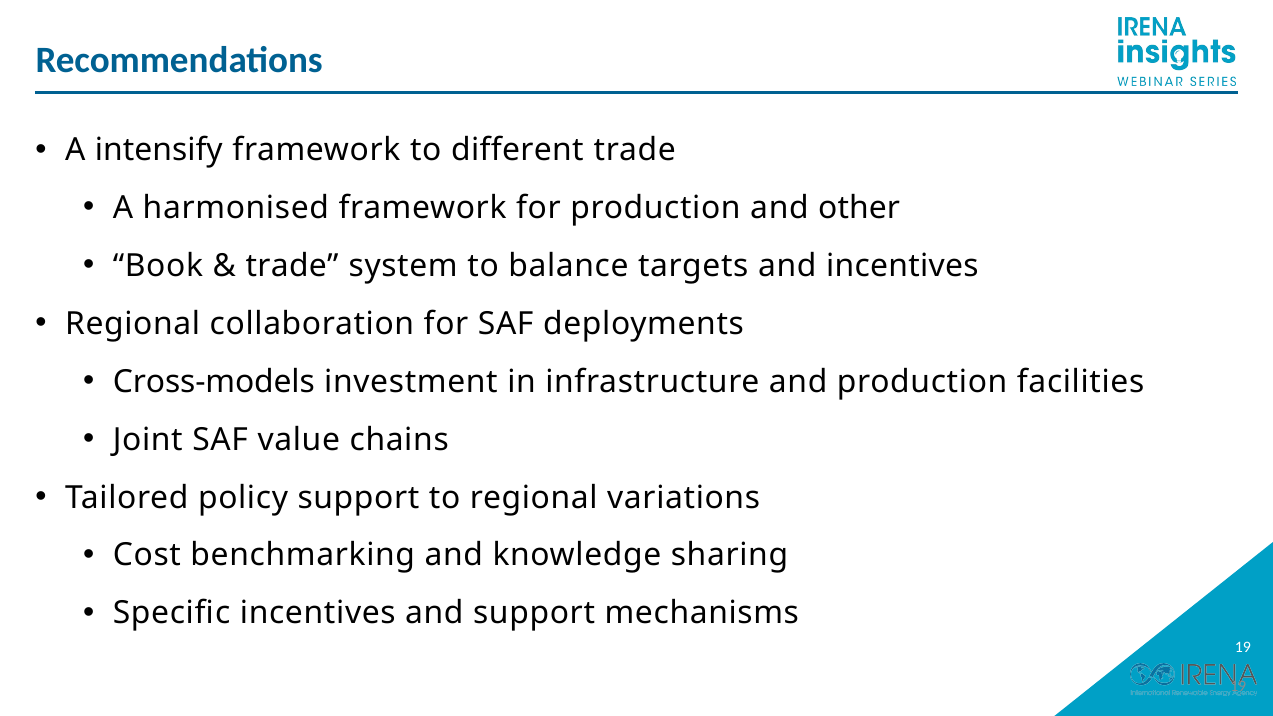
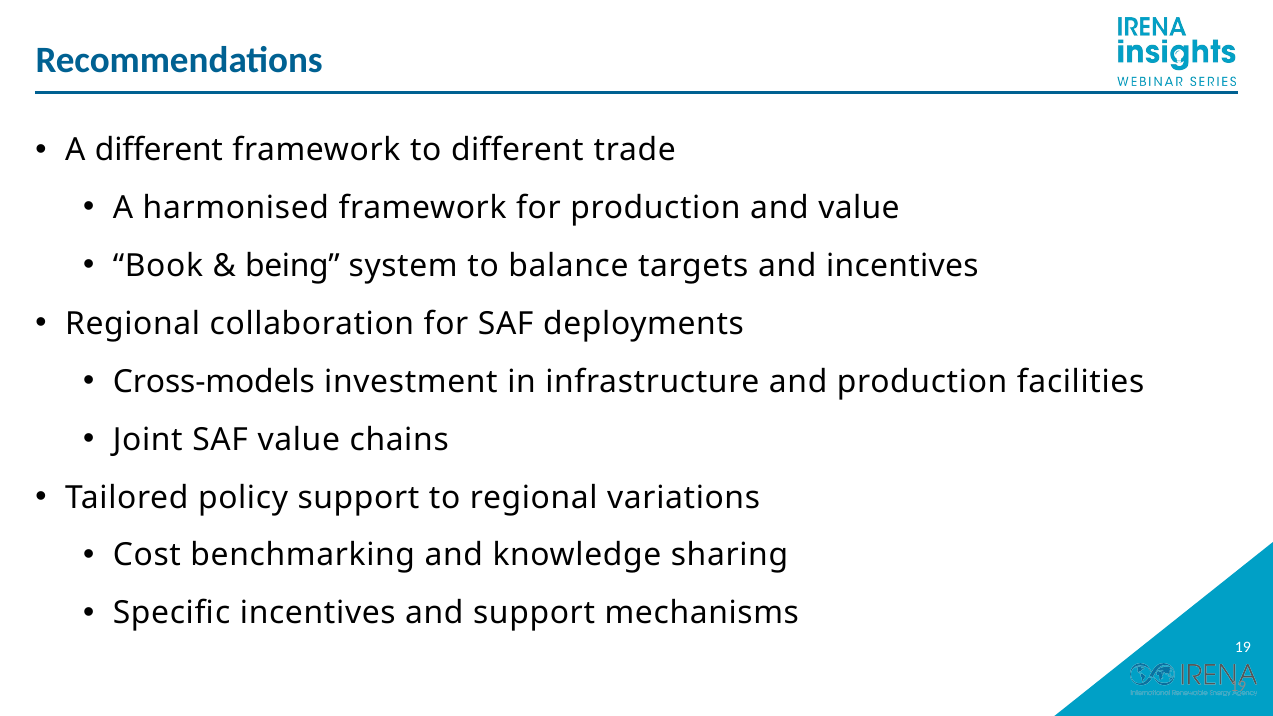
A intensify: intensify -> different (159, 150)
and other: other -> value (859, 208)
trade: trade -> being (292, 266)
